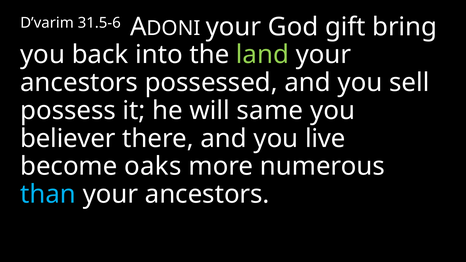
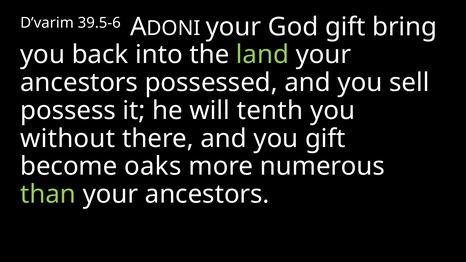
31.5-6: 31.5-6 -> 39.5-6 (99, 23)
same: same -> tenth (270, 111)
believer: believer -> without (68, 139)
you live: live -> gift (325, 139)
than colour: light blue -> light green (48, 194)
